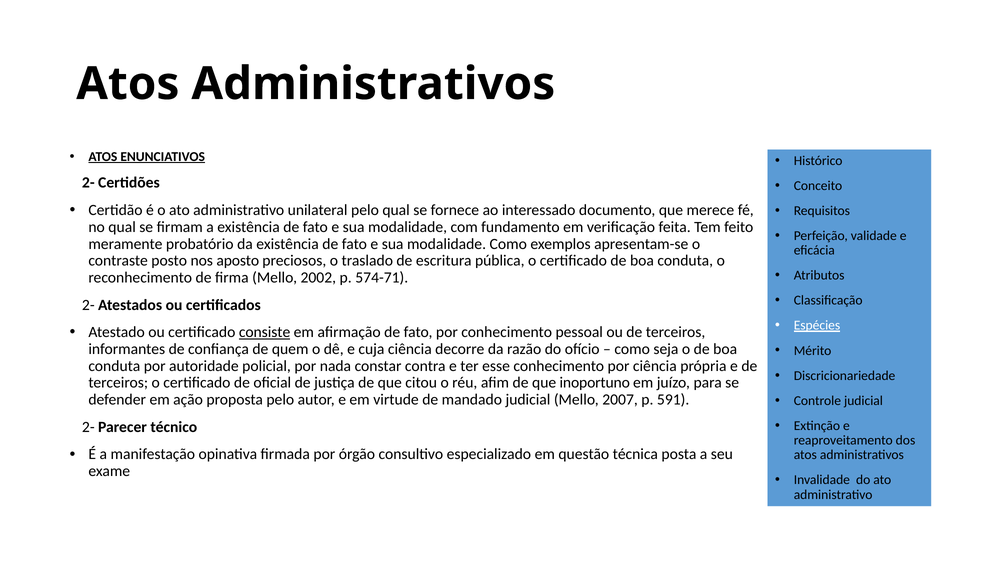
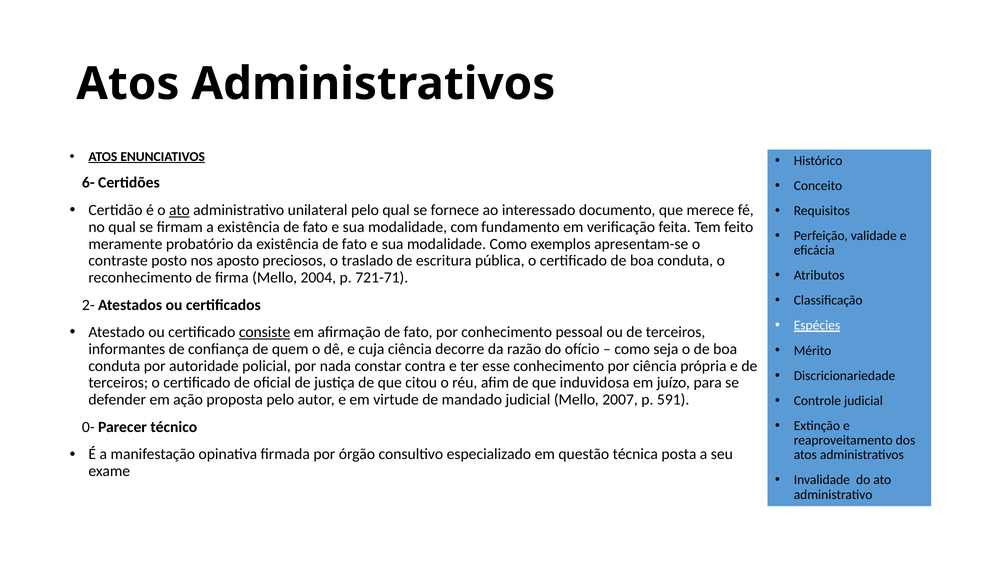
2-: 2- -> 6- (88, 183)
ato underline: none -> present (179, 210)
2002: 2002 -> 2004 (318, 278)
574-71: 574-71 -> 721-71 (382, 278)
inoportuno: inoportuno -> induvidosa (595, 383)
2-: 2- -> 0- (88, 427)
